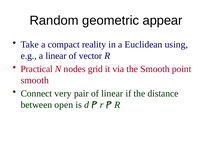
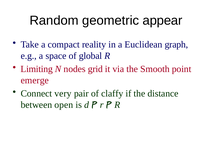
using: using -> graph (176, 44)
a linear: linear -> space (56, 56)
vector: vector -> global (91, 56)
Practical: Practical -> Limiting (37, 69)
smooth: smooth -> emerge (35, 80)
of linear: linear -> claffy (112, 94)
